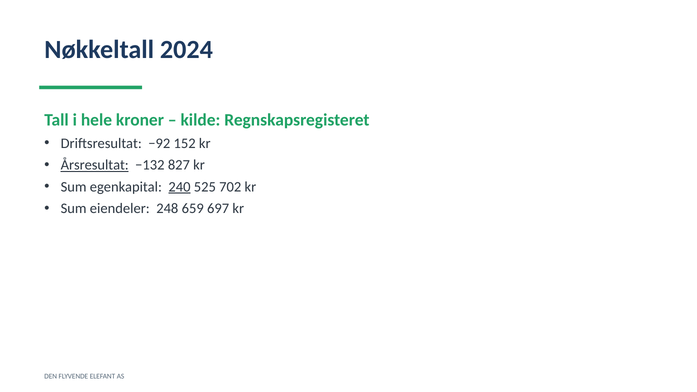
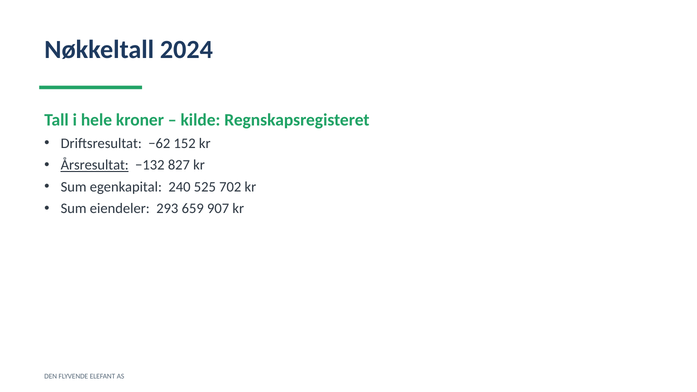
−92: −92 -> −62 (159, 143)
240 underline: present -> none (179, 187)
248: 248 -> 293 (167, 209)
697: 697 -> 907 (218, 209)
